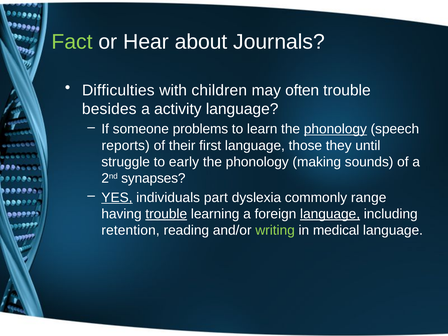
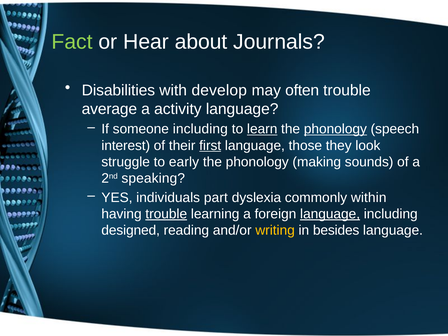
Difficulties: Difficulties -> Disabilities (118, 90)
children: children -> develop (219, 90)
besides: besides -> average (109, 109)
someone problems: problems -> including (200, 129)
learn underline: none -> present (262, 129)
reports: reports -> interest (126, 146)
first underline: none -> present (210, 146)
until: until -> look (368, 146)
synapses: synapses -> speaking (153, 178)
YES underline: present -> none (117, 198)
range: range -> within (369, 198)
retention: retention -> designed (131, 230)
writing colour: light green -> yellow (275, 230)
medical: medical -> besides (336, 230)
